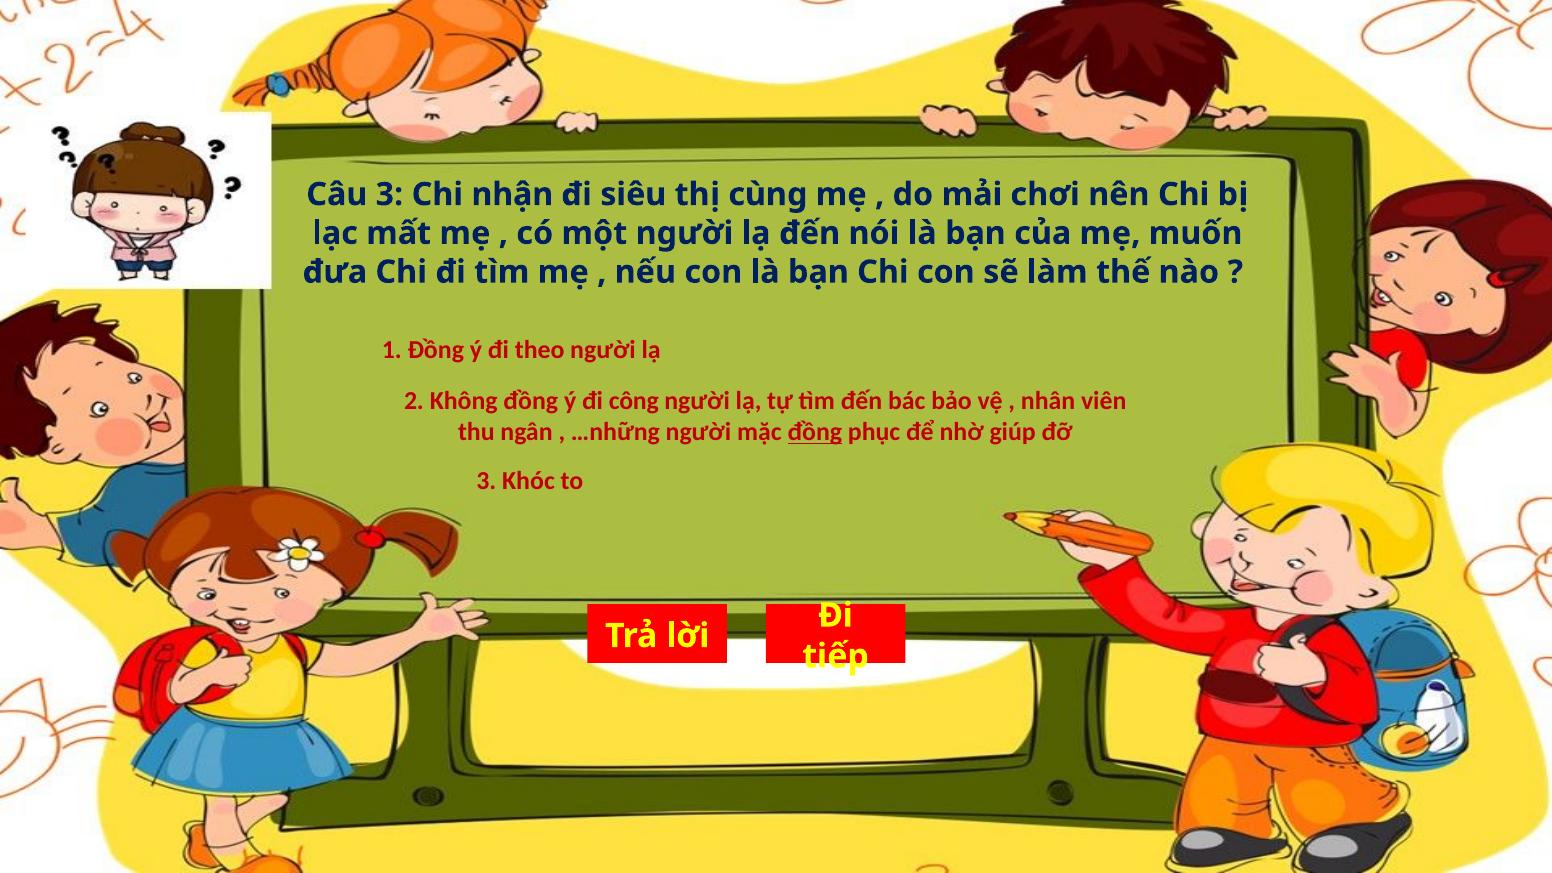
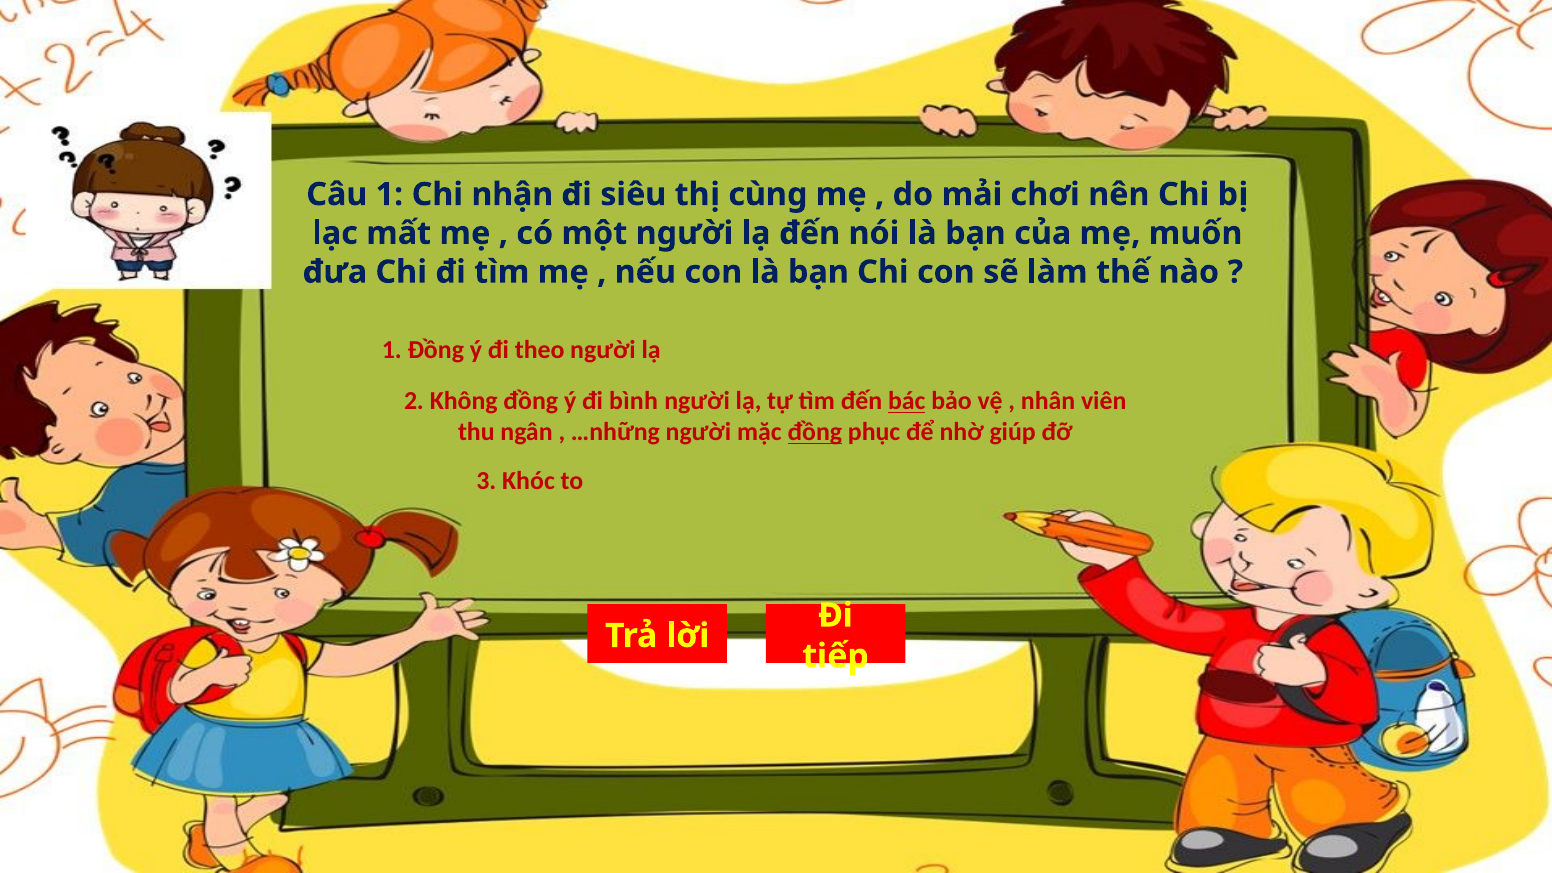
Câu 3: 3 -> 1 (389, 194)
công: công -> bình (634, 401)
bác underline: none -> present (907, 401)
